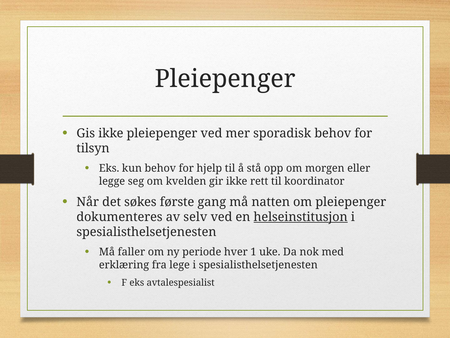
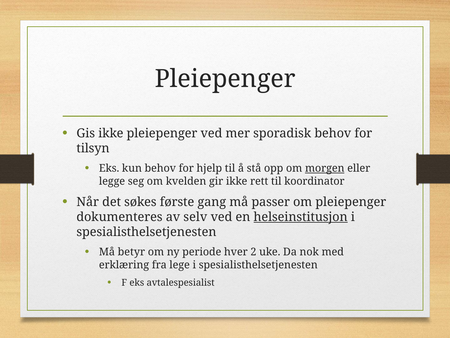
morgen underline: none -> present (325, 168)
natten: natten -> passer (271, 202)
faller: faller -> betyr (131, 252)
1: 1 -> 2 (253, 252)
